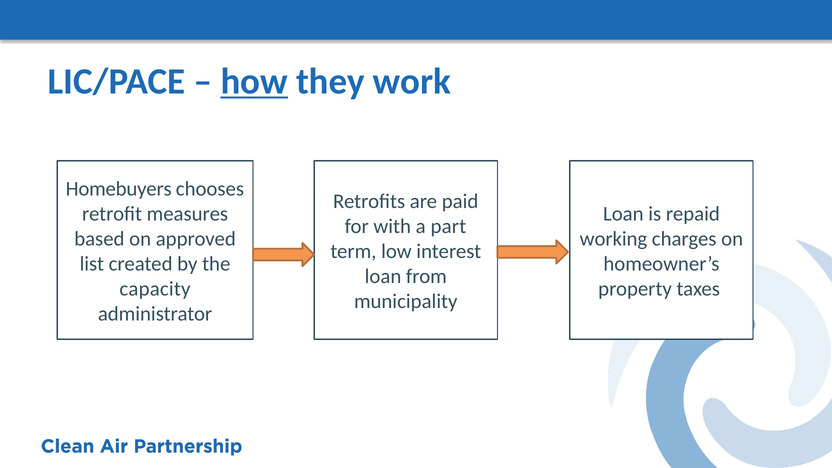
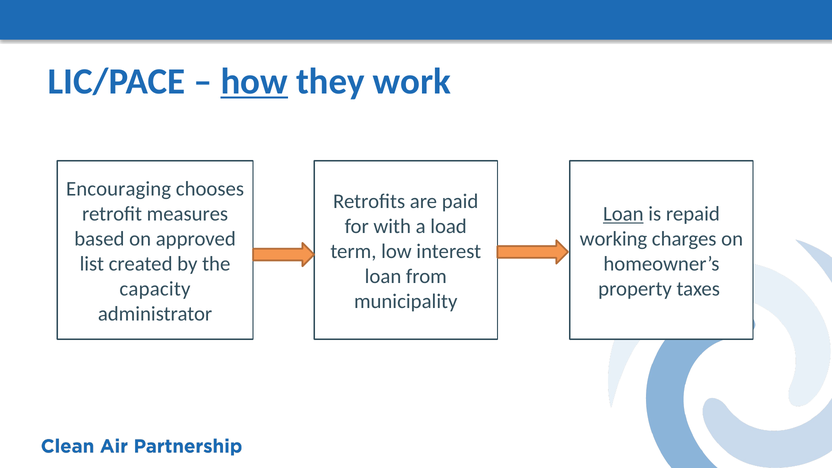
Homebuyers: Homebuyers -> Encouraging (119, 189)
Loan underline: none -> present (623, 214)
part: part -> load (449, 227)
